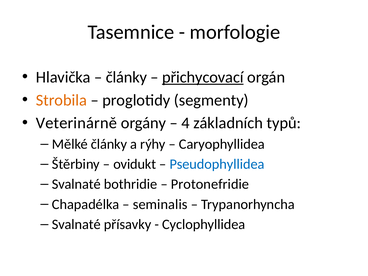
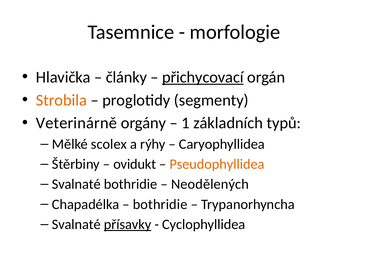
4: 4 -> 1 (186, 123)
Mělké články: články -> scolex (109, 144)
Pseudophyllidea colour: blue -> orange (217, 164)
Protonefridie: Protonefridie -> Neodělených (210, 184)
seminalis: seminalis -> bothridie (160, 204)
přísavky underline: none -> present (128, 224)
